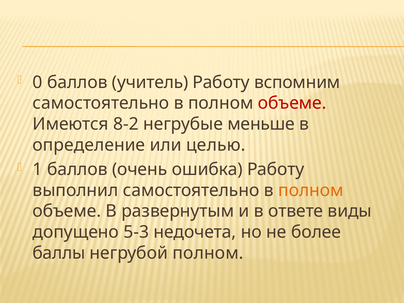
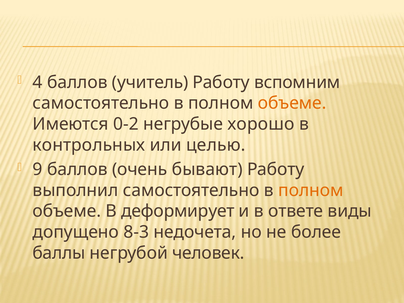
0: 0 -> 4 (38, 82)
объеме colour: red -> orange (292, 103)
8-2: 8-2 -> 0-2 (126, 124)
меньше: меньше -> хорошо (261, 124)
определение: определение -> контрольных (89, 145)
1: 1 -> 9 (38, 169)
ошибка: ошибка -> бывают (207, 169)
развернутым: развернутым -> деформирует (178, 211)
5-3: 5-3 -> 8-3 (136, 232)
негрубой полном: полном -> человек (208, 253)
